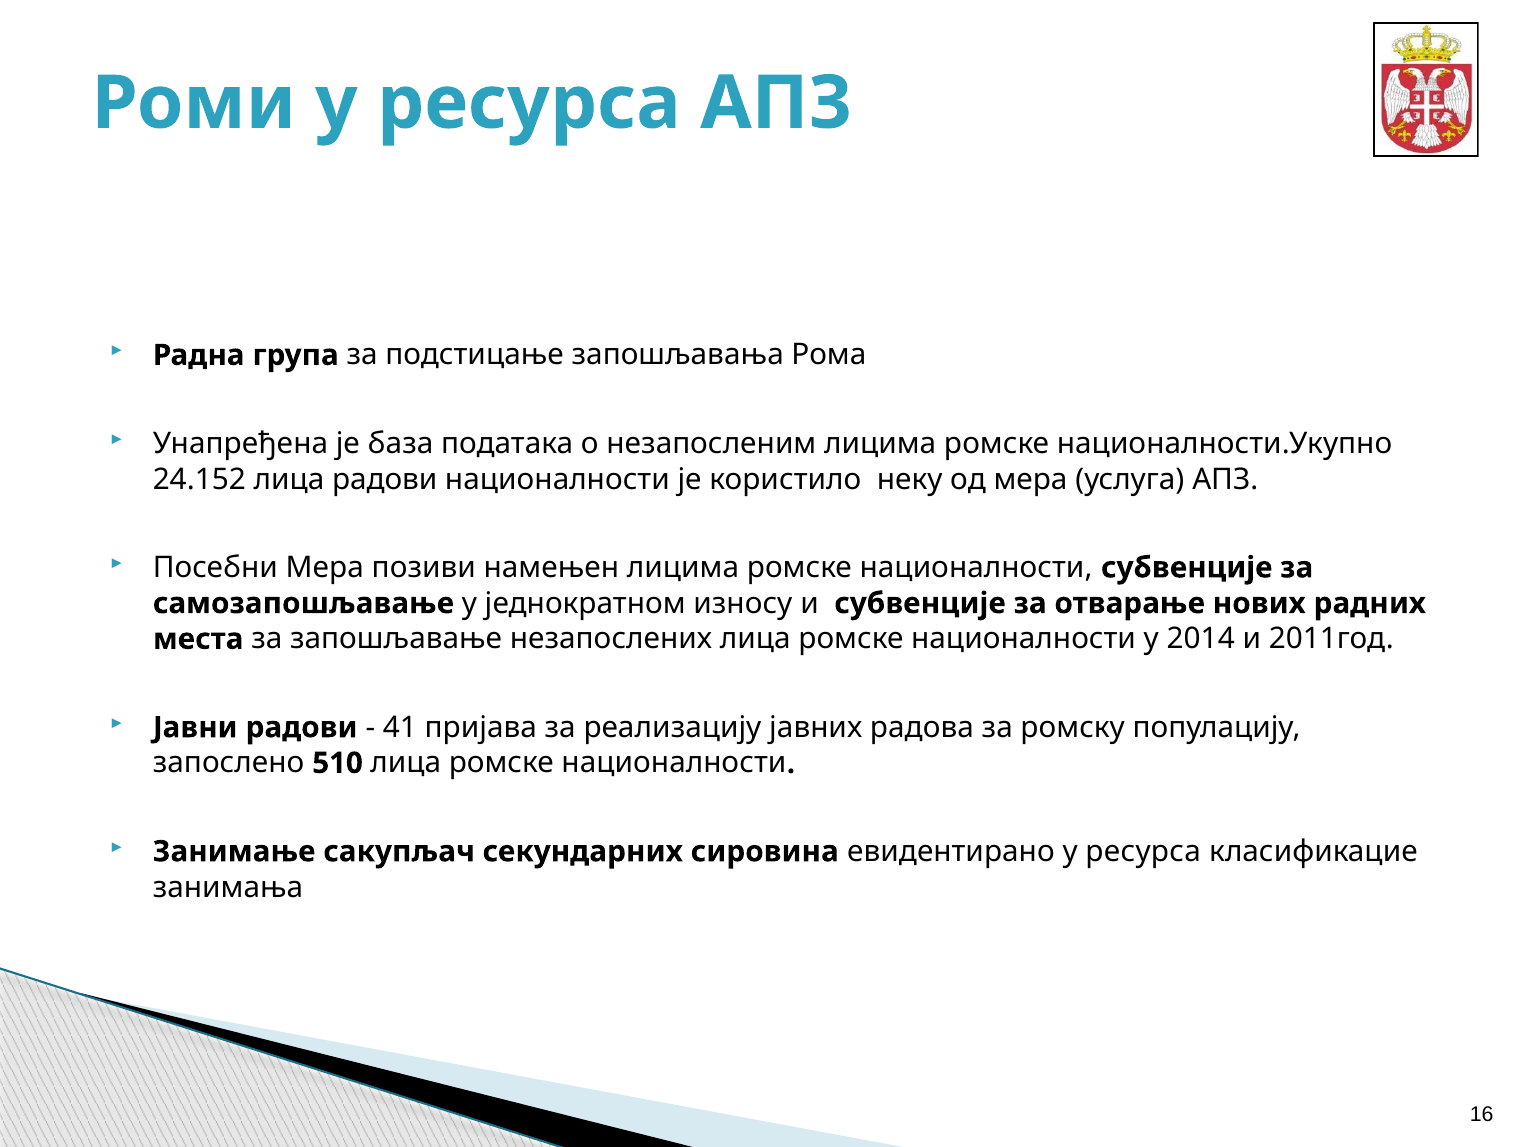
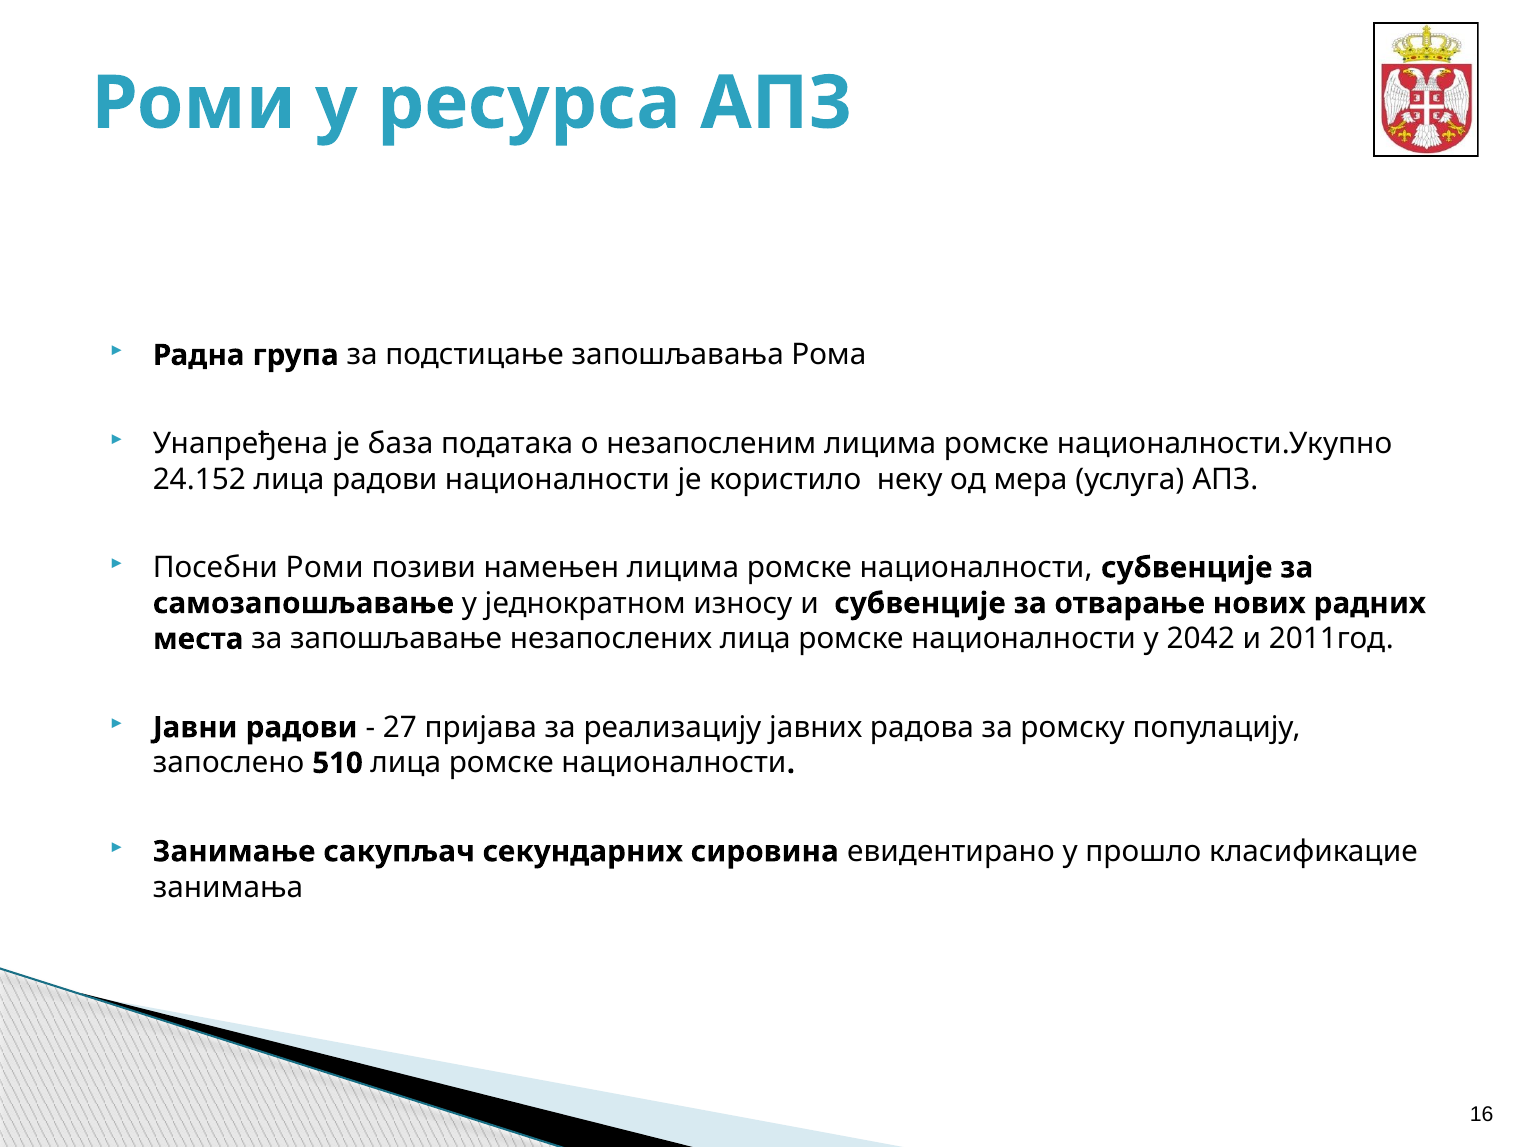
Посебни Мера: Мера -> Роми (325, 568)
2014: 2014 -> 2042 (1201, 639)
41: 41 -> 27 (400, 728)
евидентирано у ресурса: ресурса -> прошло (1143, 852)
